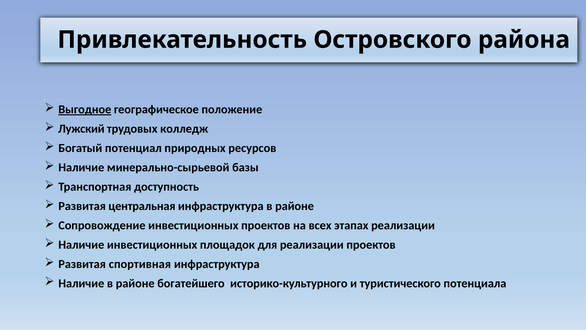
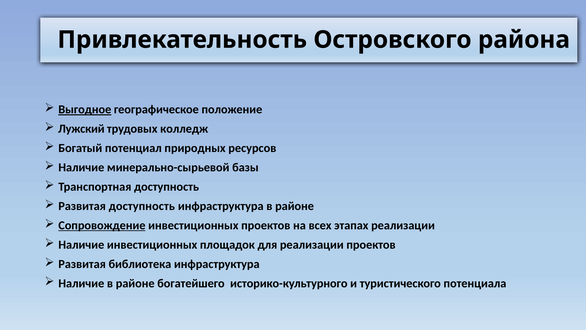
Развитая центральная: центральная -> доступность (142, 206)
Сопровождение underline: none -> present (102, 225)
спортивная: спортивная -> библиотека (140, 264)
